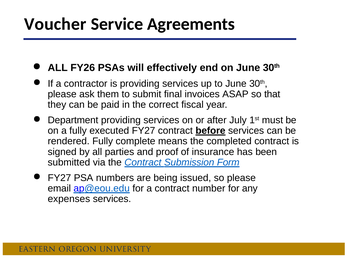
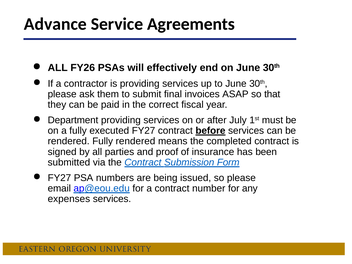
Voucher: Voucher -> Advance (55, 24)
Fully complete: complete -> rendered (135, 141)
